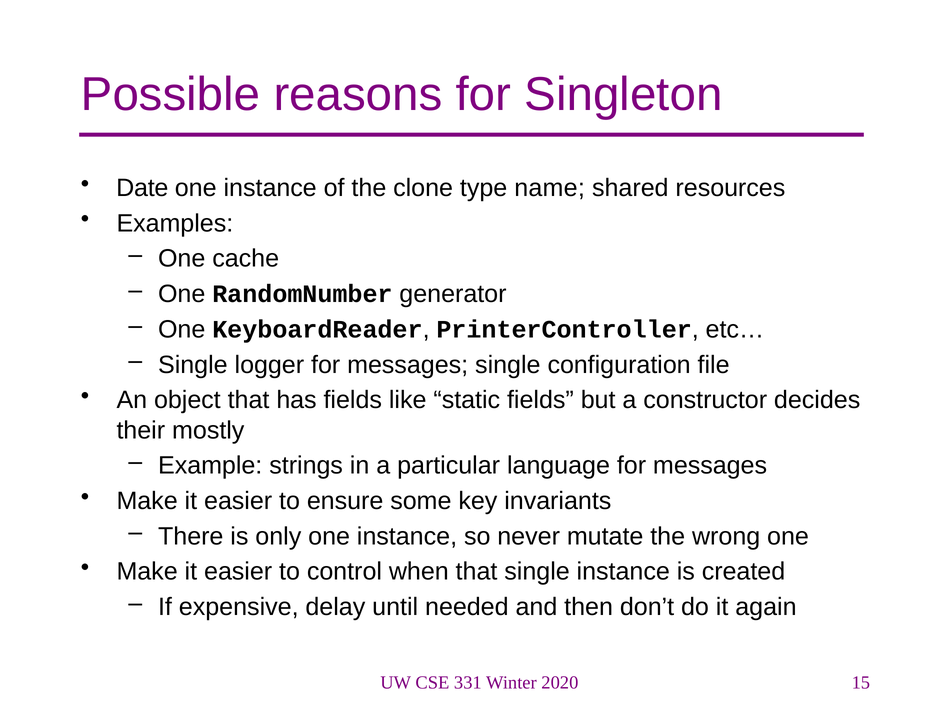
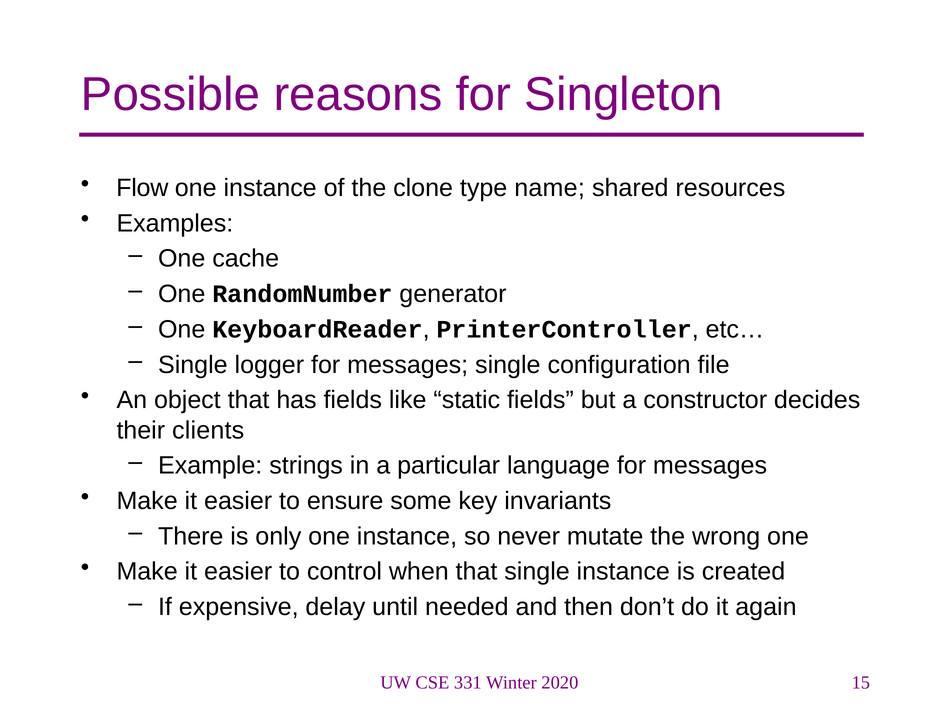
Date: Date -> Flow (142, 188)
mostly: mostly -> clients (208, 430)
